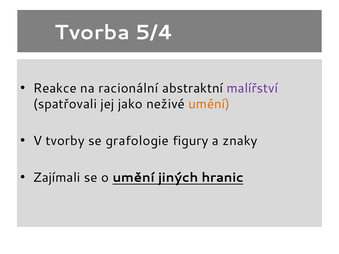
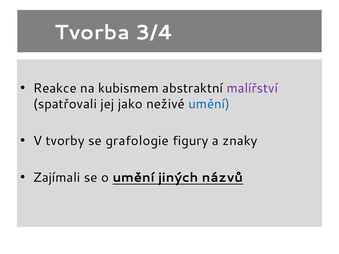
5/4: 5/4 -> 3/4 (154, 33)
racionální: racionální -> kubismem (128, 88)
umění colour: orange -> blue (209, 104)
hranic: hranic -> názvů (222, 178)
